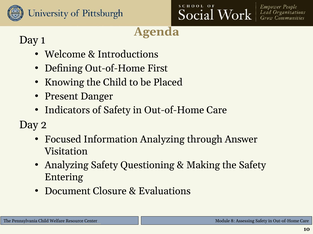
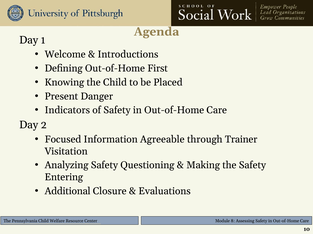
Information Analyzing: Analyzing -> Agreeable (162, 140)
Answer: Answer -> Trainer (241, 140)
Document: Document -> Additional (68, 192)
